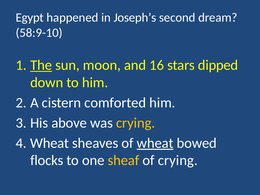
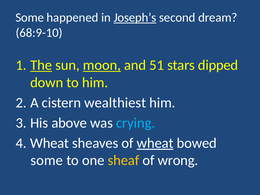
Egypt: Egypt -> Some (30, 18)
Joseph’s underline: none -> present (135, 18)
58:9-10: 58:9-10 -> 68:9-10 (39, 33)
moon underline: none -> present (102, 65)
16: 16 -> 51 (157, 65)
comforted: comforted -> wealthiest (115, 103)
crying colour: yellow -> light blue (136, 123)
flocks: flocks -> some (47, 160)
of crying: crying -> wrong (178, 160)
